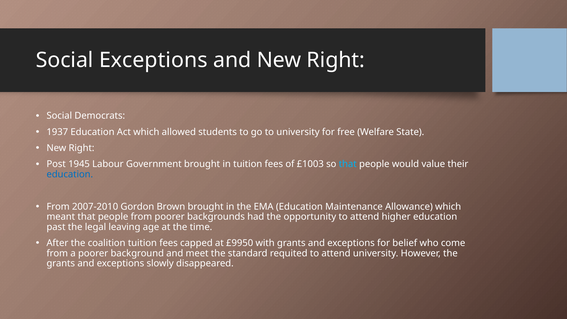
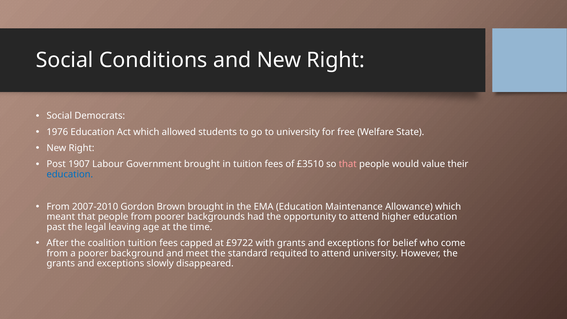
Social Exceptions: Exceptions -> Conditions (153, 60)
1937: 1937 -> 1976 (57, 132)
1945: 1945 -> 1907 (79, 164)
£1003: £1003 -> £3510 (310, 164)
that colour: light blue -> pink (348, 164)
£9950: £9950 -> £9722 (240, 243)
